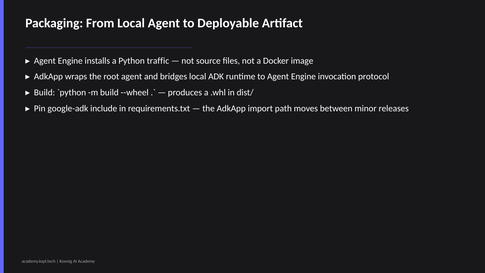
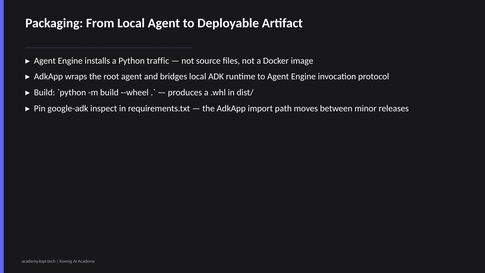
include: include -> inspect (104, 109)
